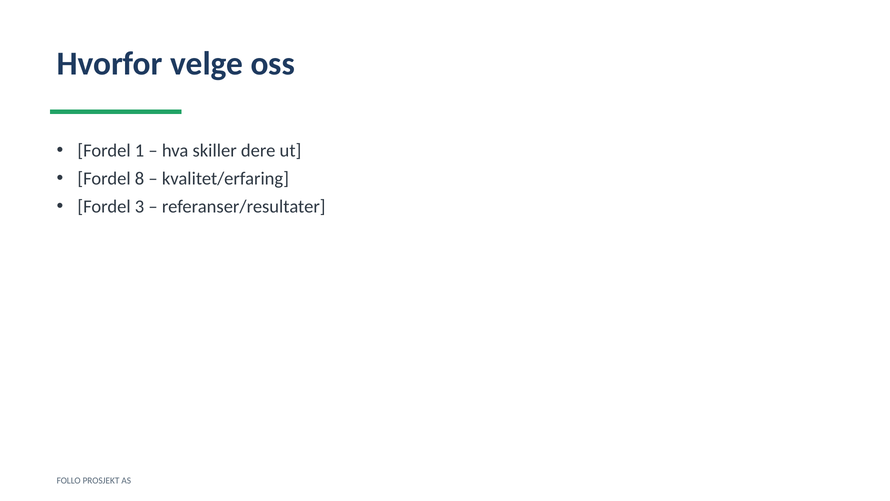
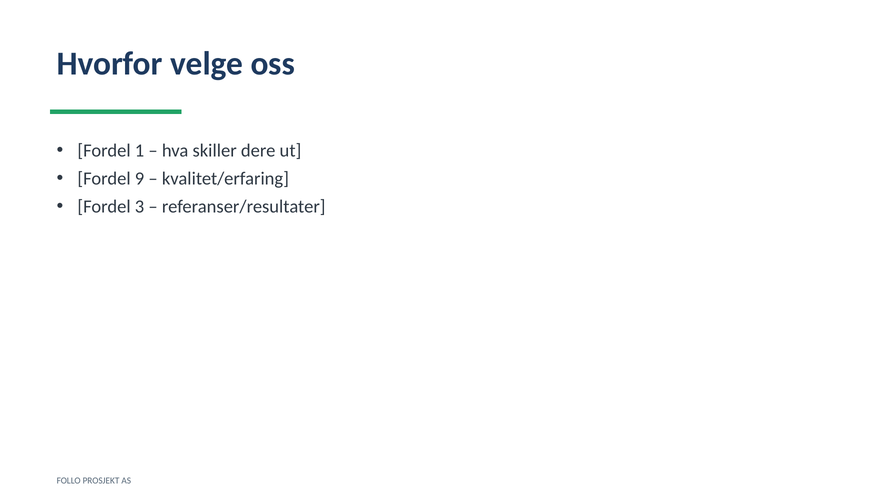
8: 8 -> 9 (140, 179)
